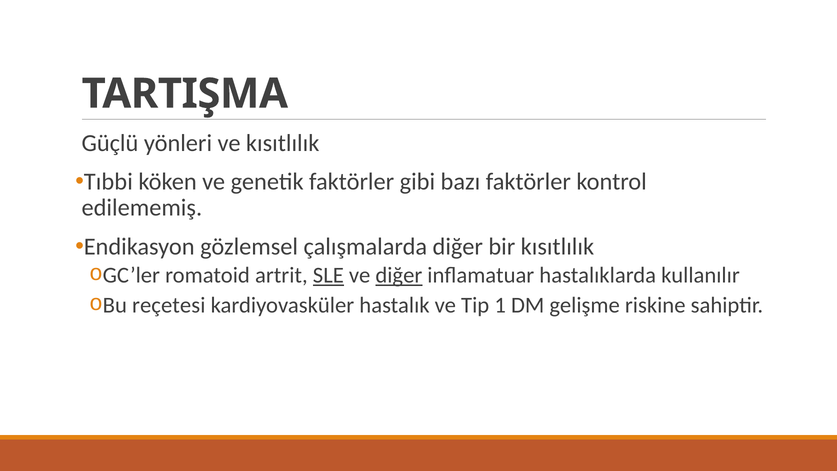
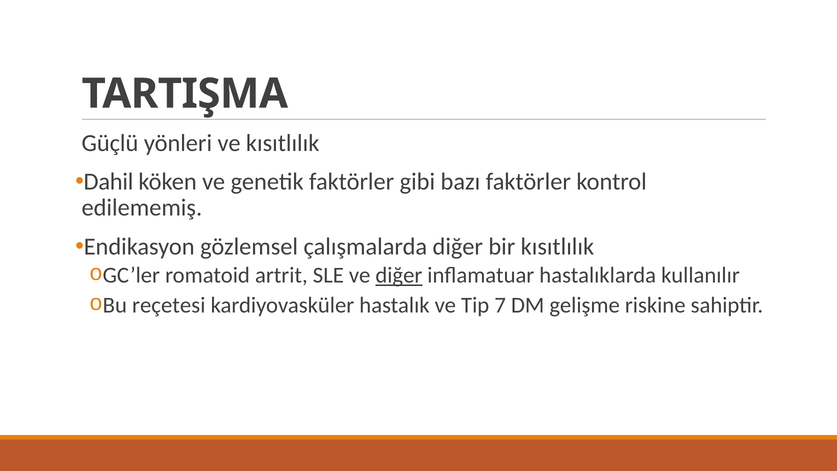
Tıbbi: Tıbbi -> Dahil (108, 181)
SLE underline: present -> none (328, 275)
1: 1 -> 7 (500, 305)
